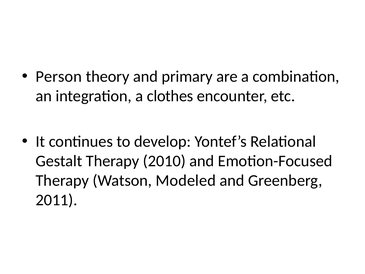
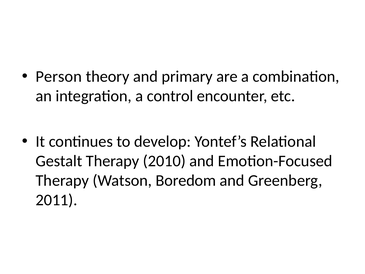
clothes: clothes -> control (170, 96)
Modeled: Modeled -> Boredom (186, 180)
